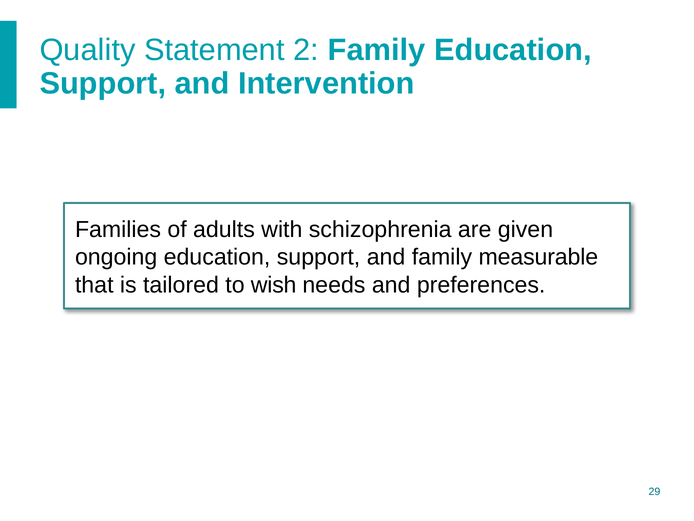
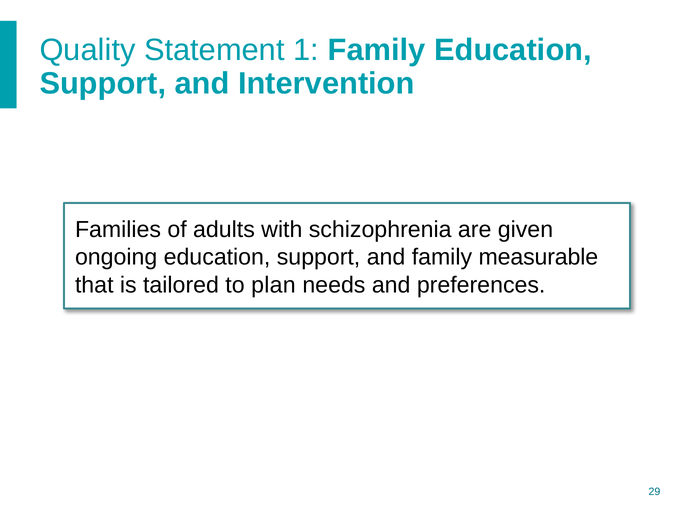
2: 2 -> 1 (306, 50)
wish: wish -> plan (273, 285)
